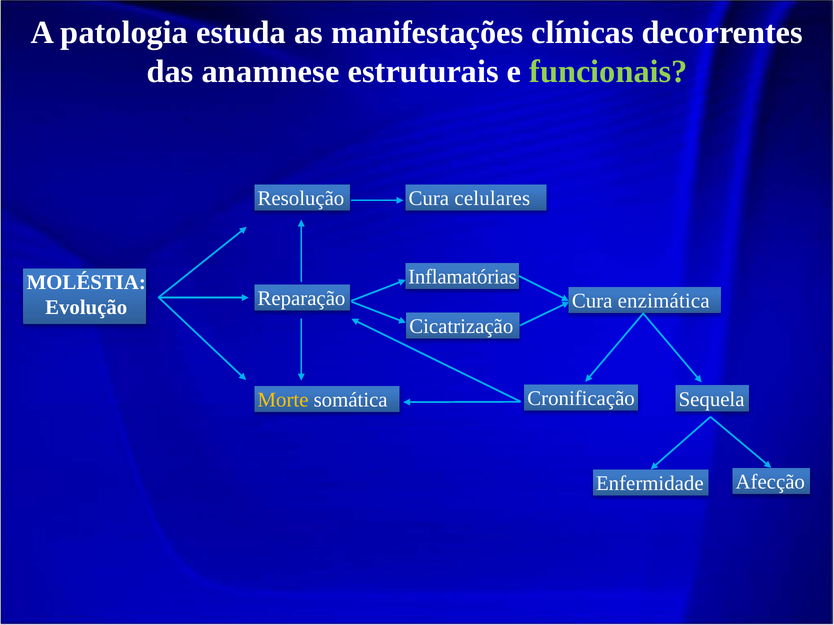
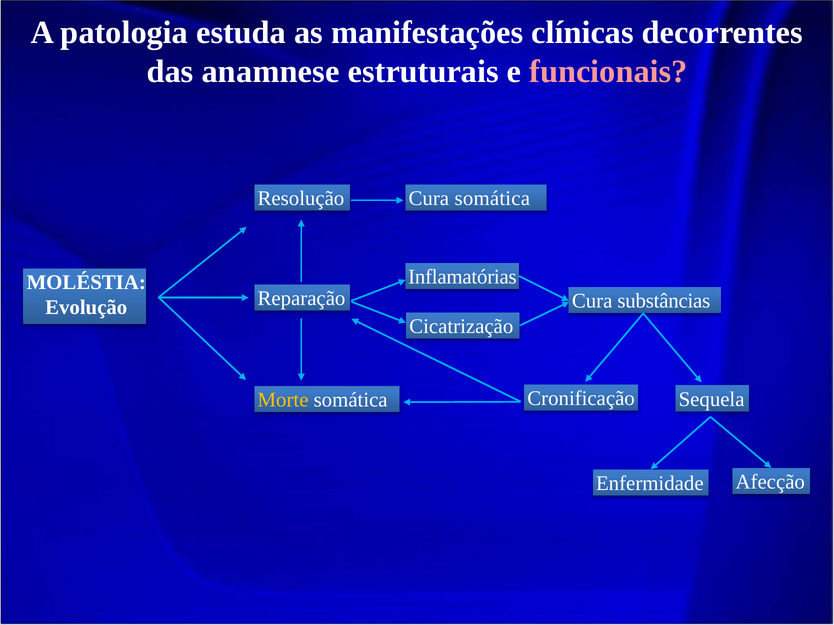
funcionais colour: light green -> pink (608, 71)
Cura celulares: celulares -> somática (492, 199)
enzimática: enzimática -> substâncias (664, 301)
